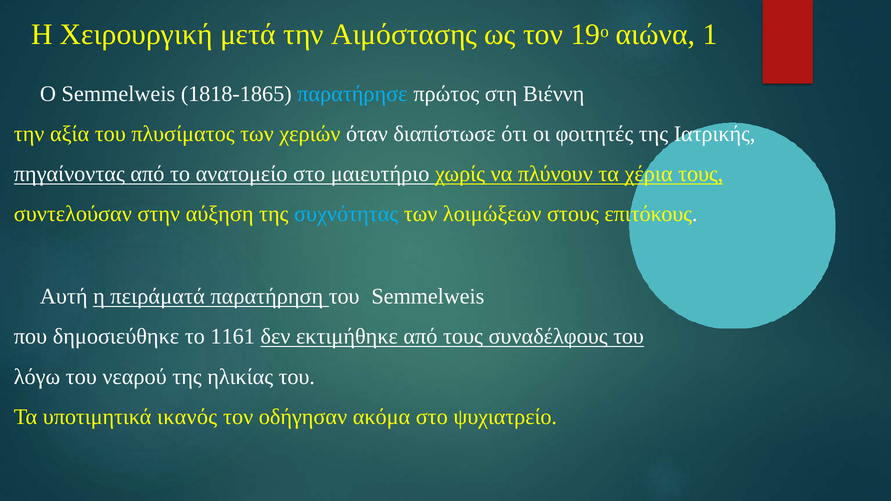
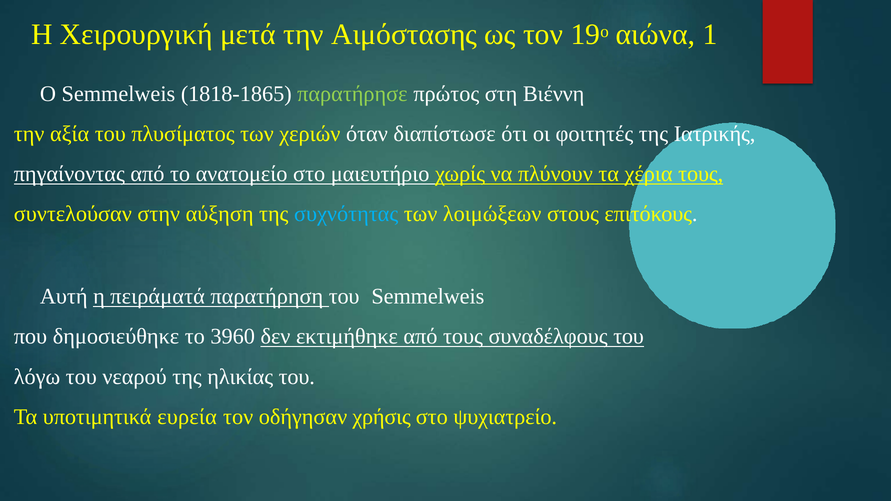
παρατήρησε colour: light blue -> light green (352, 94)
1161: 1161 -> 3960 (233, 337)
ικανός: ικανός -> ευρεία (187, 417)
ακόμα: ακόμα -> χρήσις (382, 417)
